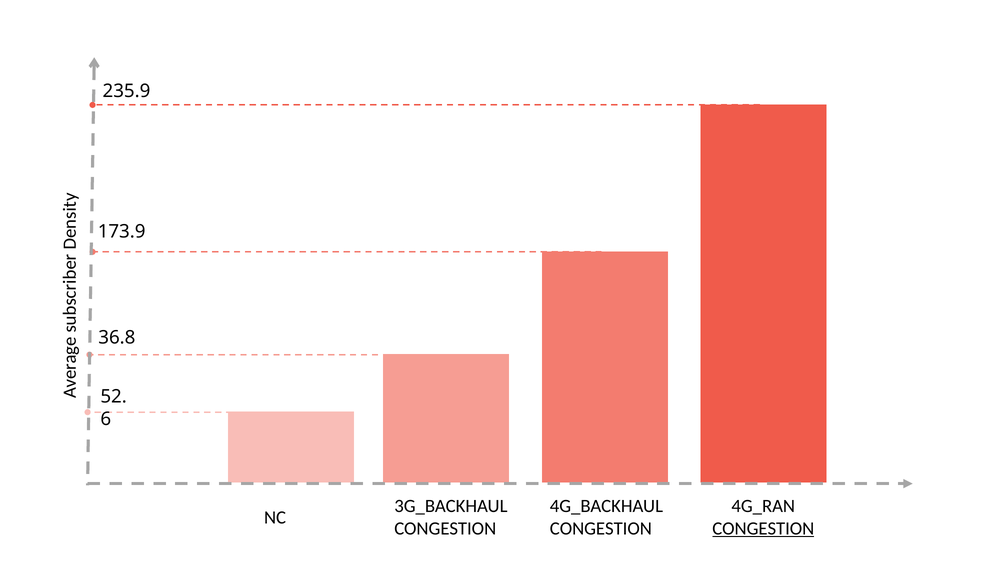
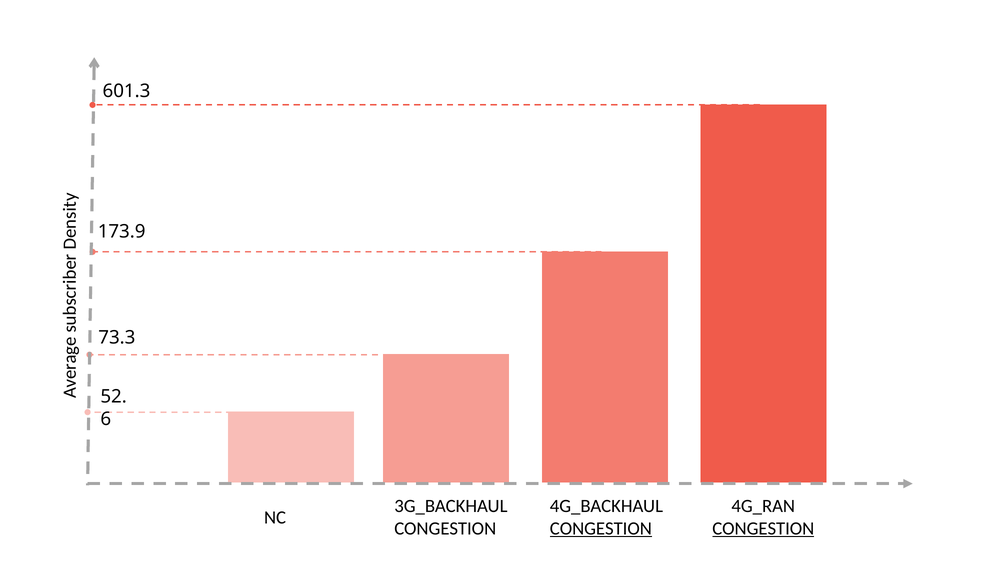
235.9: 235.9 -> 601.3 (126, 91)
36.8: 36.8 -> 73.3 (117, 338)
CONGESTION underline: none -> present (601, 529)
